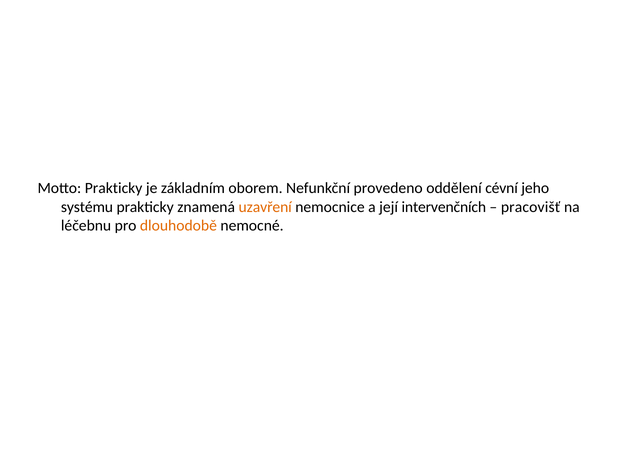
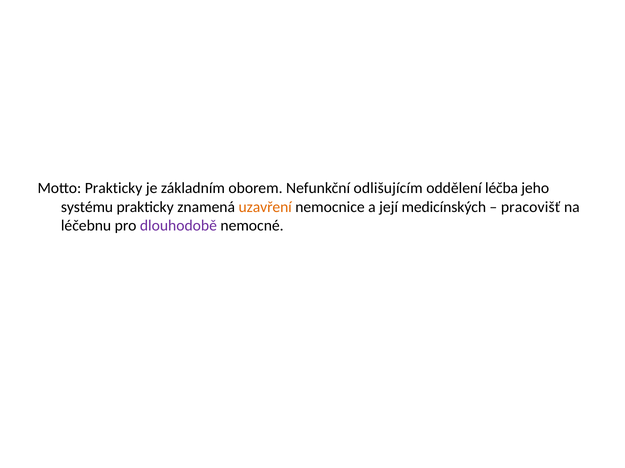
provedeno: provedeno -> odlišujícím (388, 189)
cévní: cévní -> léčba (502, 189)
intervenčních: intervenčních -> medicínských (444, 207)
dlouhodobě colour: orange -> purple (178, 226)
